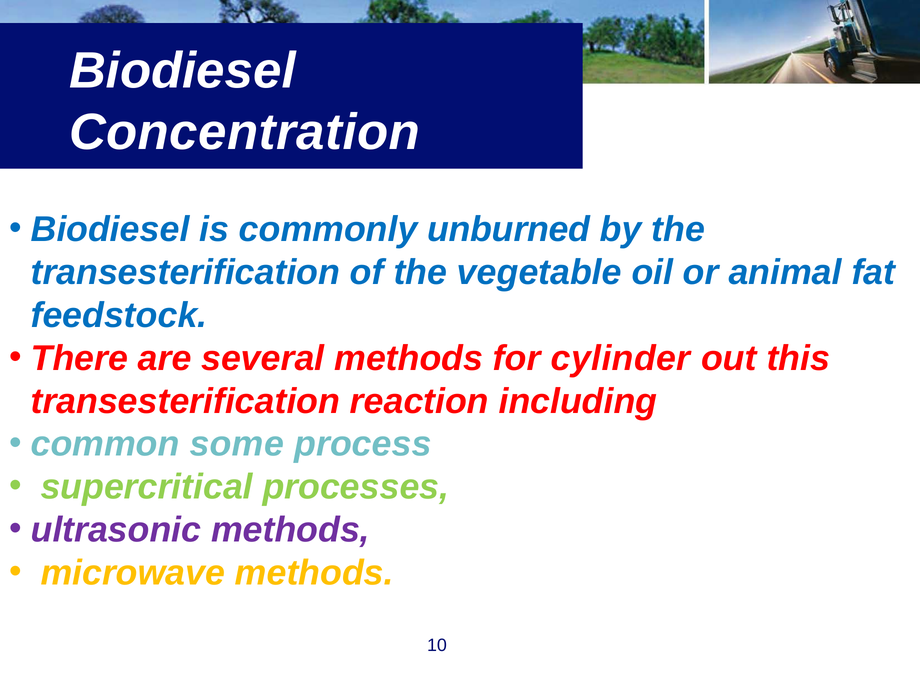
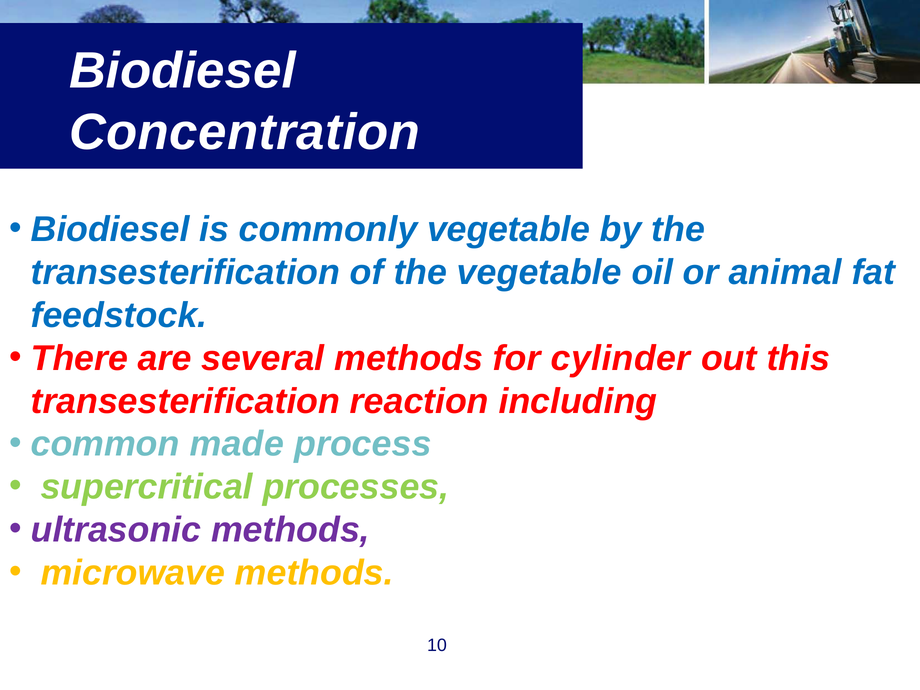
commonly unburned: unburned -> vegetable (509, 229)
some: some -> made (237, 444)
